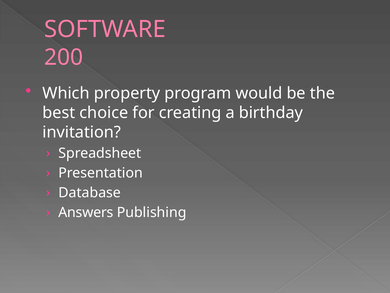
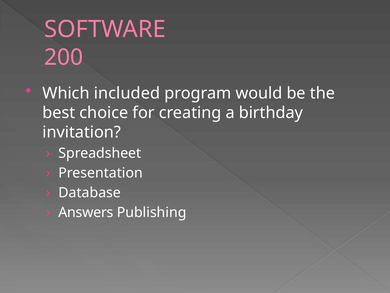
property: property -> included (127, 93)
